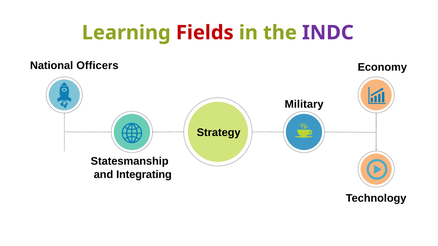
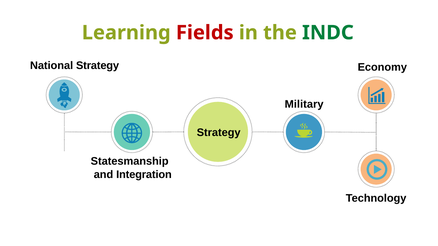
INDC colour: purple -> green (328, 33)
National Officers: Officers -> Strategy (98, 66)
Integrating: Integrating -> Integration (144, 175)
